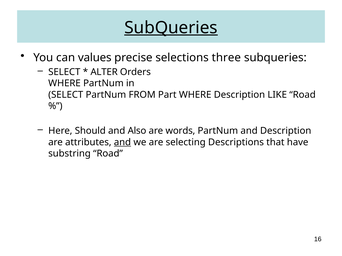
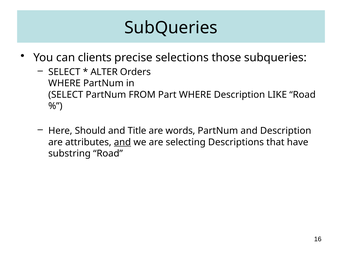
SubQueries underline: present -> none (171, 28)
values: values -> clients (95, 58)
three: three -> those (226, 58)
Also: Also -> Title (137, 131)
